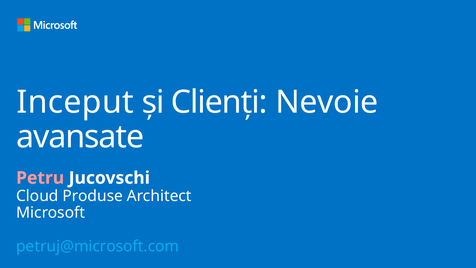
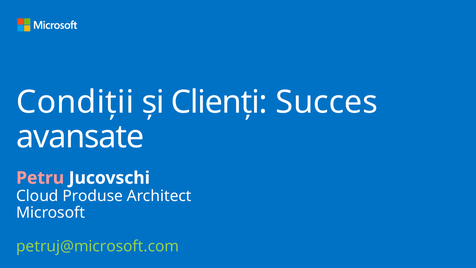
Inceput: Inceput -> Condiții (75, 102)
Nevoie: Nevoie -> Succes (327, 102)
petruj@microsoft.com colour: light blue -> light green (98, 246)
